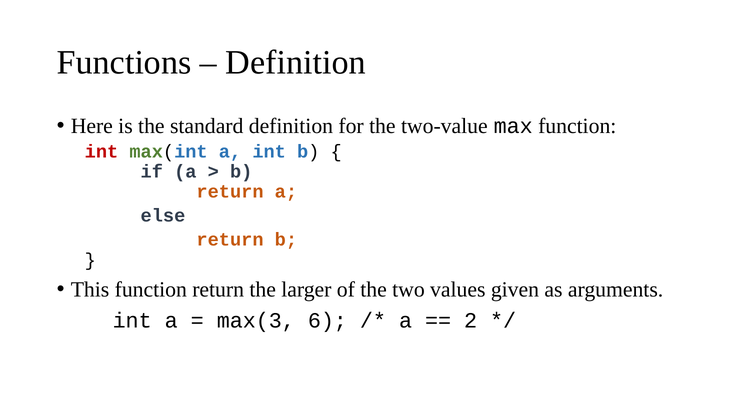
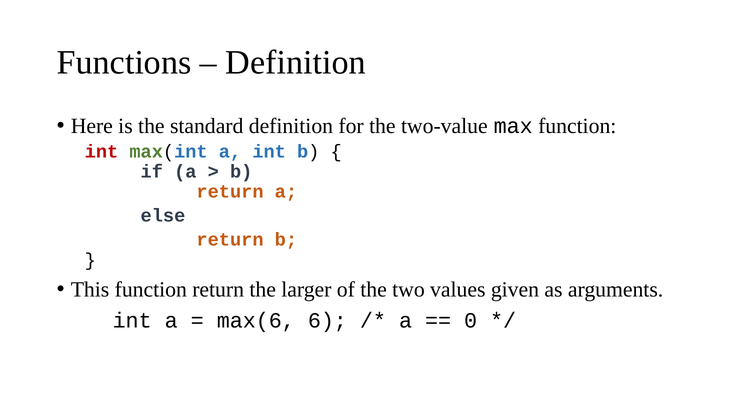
max(3: max(3 -> max(6 (256, 321)
2: 2 -> 0 (471, 321)
